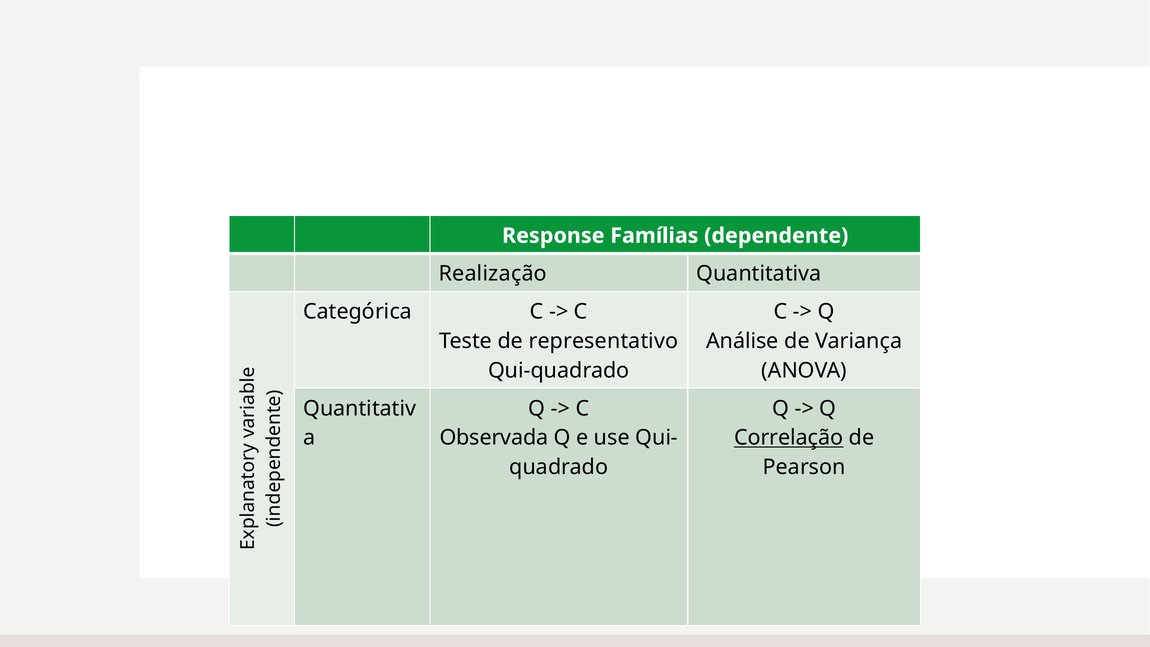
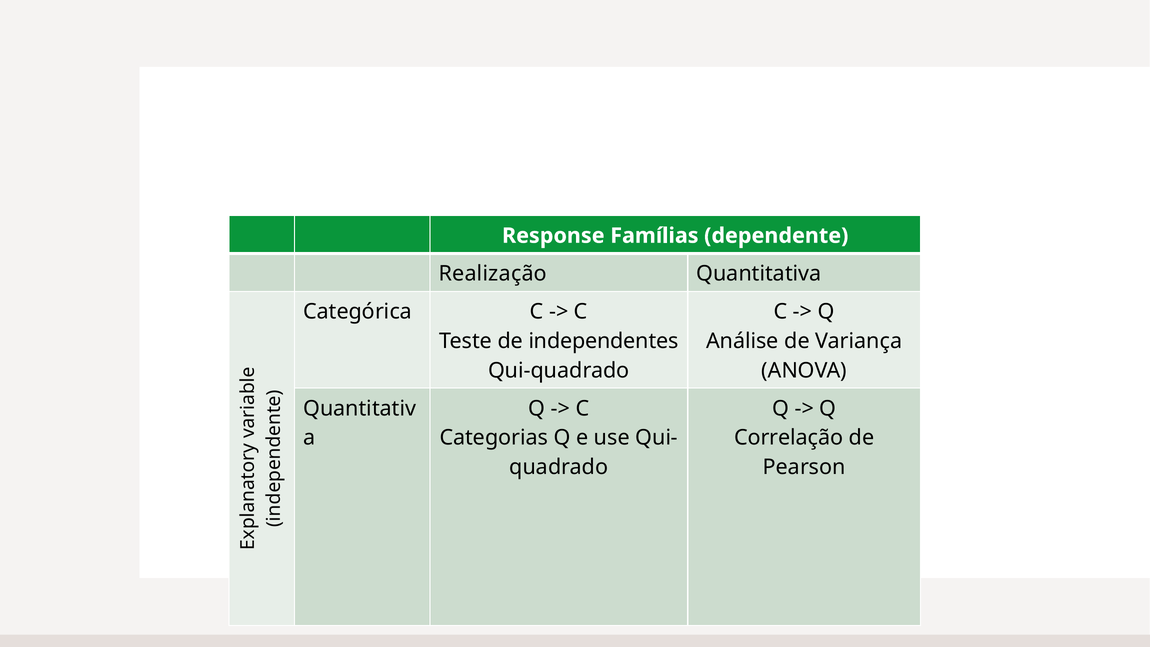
representativo: representativo -> independentes (604, 341)
Observada: Observada -> Categorias (494, 438)
Correlação underline: present -> none (789, 438)
